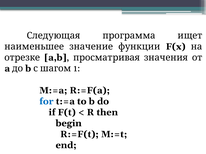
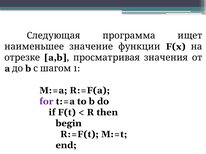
for colour: blue -> purple (46, 102)
